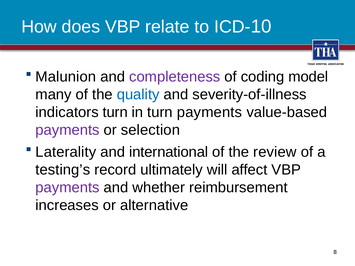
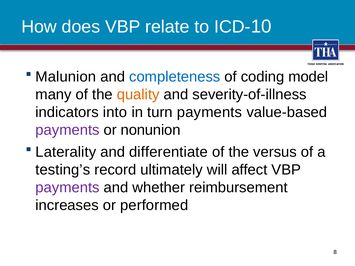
completeness colour: purple -> blue (175, 77)
quality colour: blue -> orange (138, 95)
indicators turn: turn -> into (115, 112)
selection: selection -> nonunion (151, 130)
international: international -> differentiate (169, 152)
review: review -> versus (275, 152)
alternative: alternative -> performed (154, 205)
